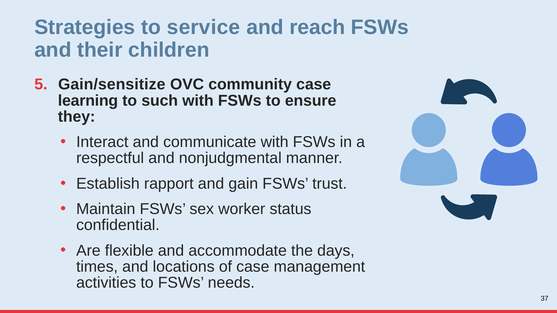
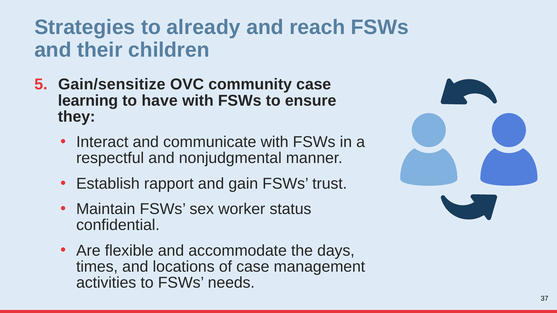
service: service -> already (204, 27)
such: such -> have (160, 101)
